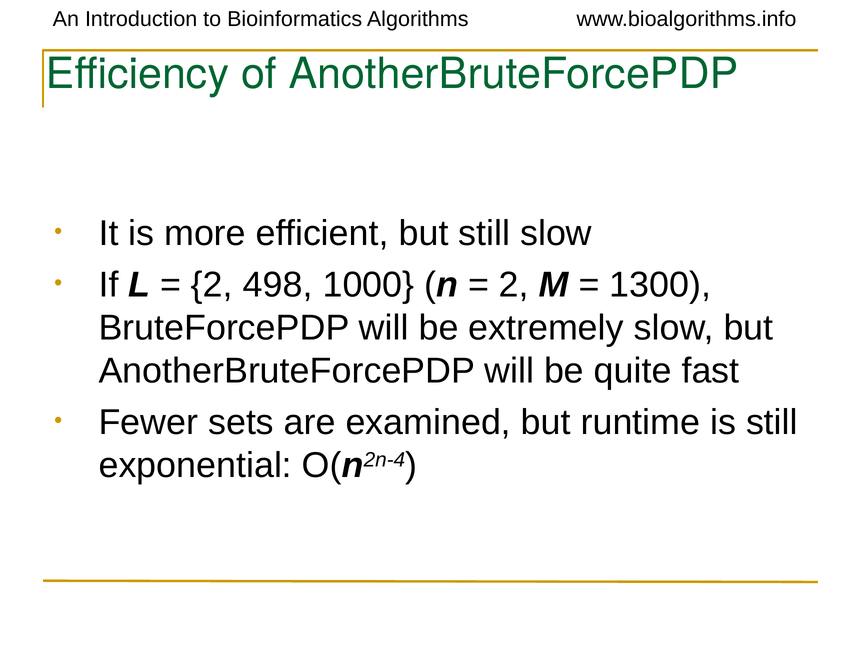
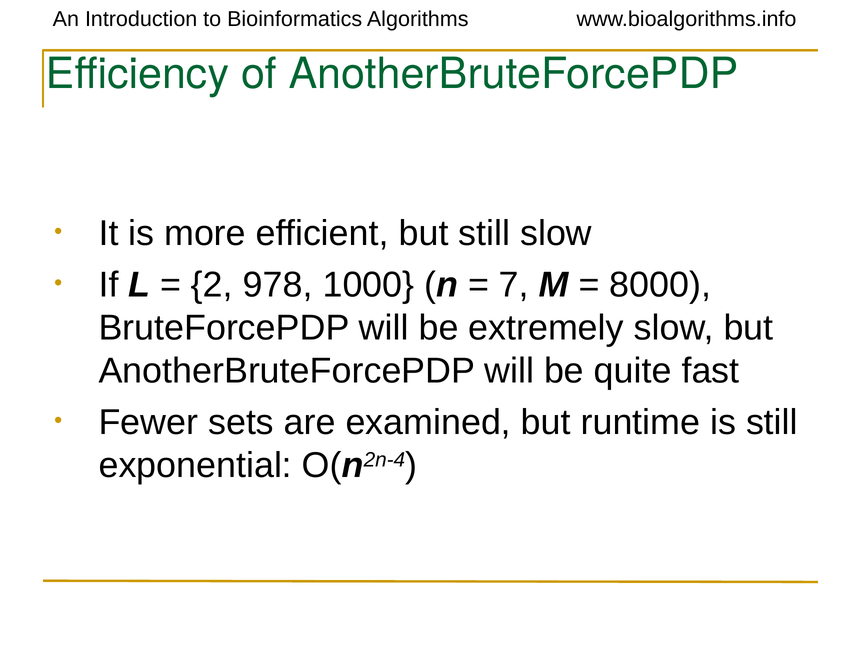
498: 498 -> 978 (278, 285)
2: 2 -> 7 (514, 285)
1300: 1300 -> 8000 (660, 285)
